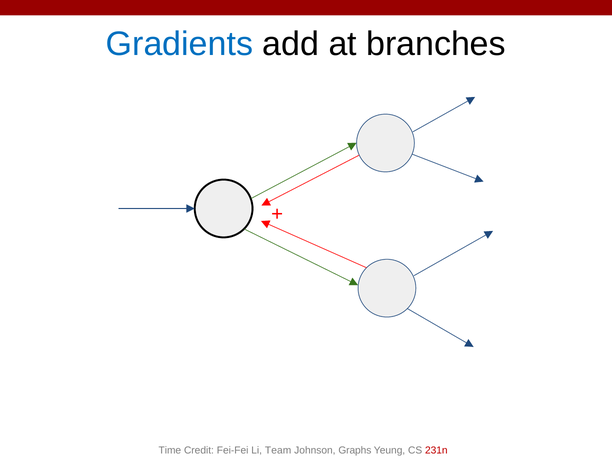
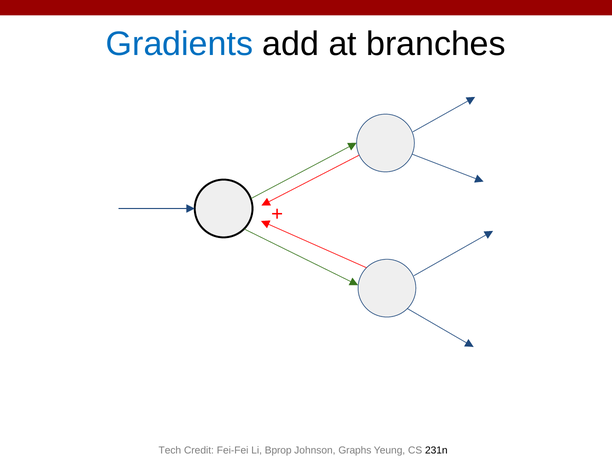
Time: Time -> Tech (170, 451)
Team: Team -> Bprop (278, 451)
231n colour: red -> black (436, 451)
